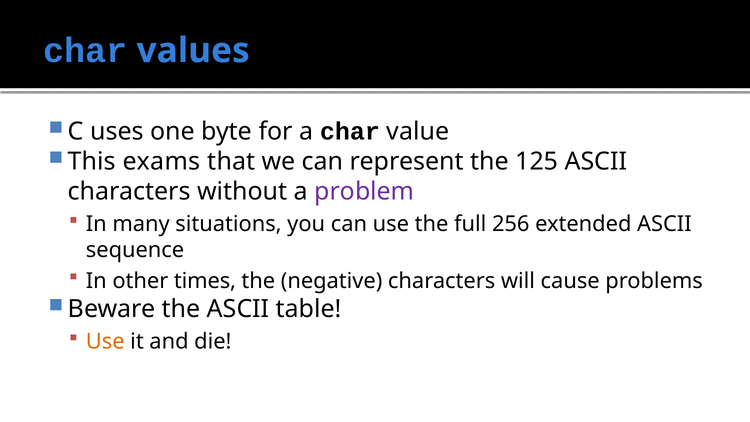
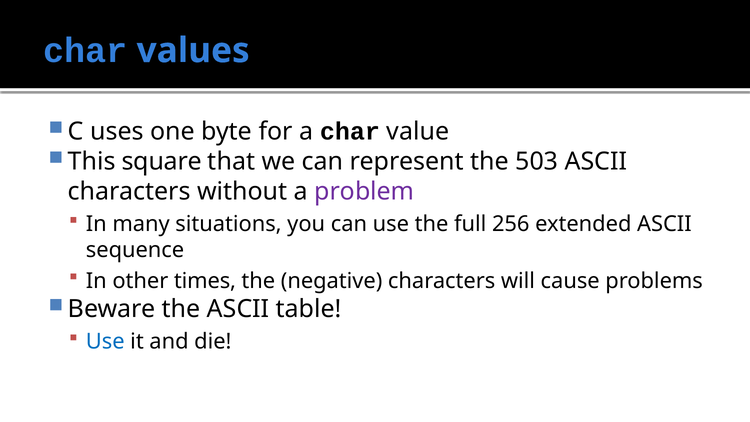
exams: exams -> square (162, 162)
125: 125 -> 503 (537, 162)
Use colour: orange -> blue (105, 341)
